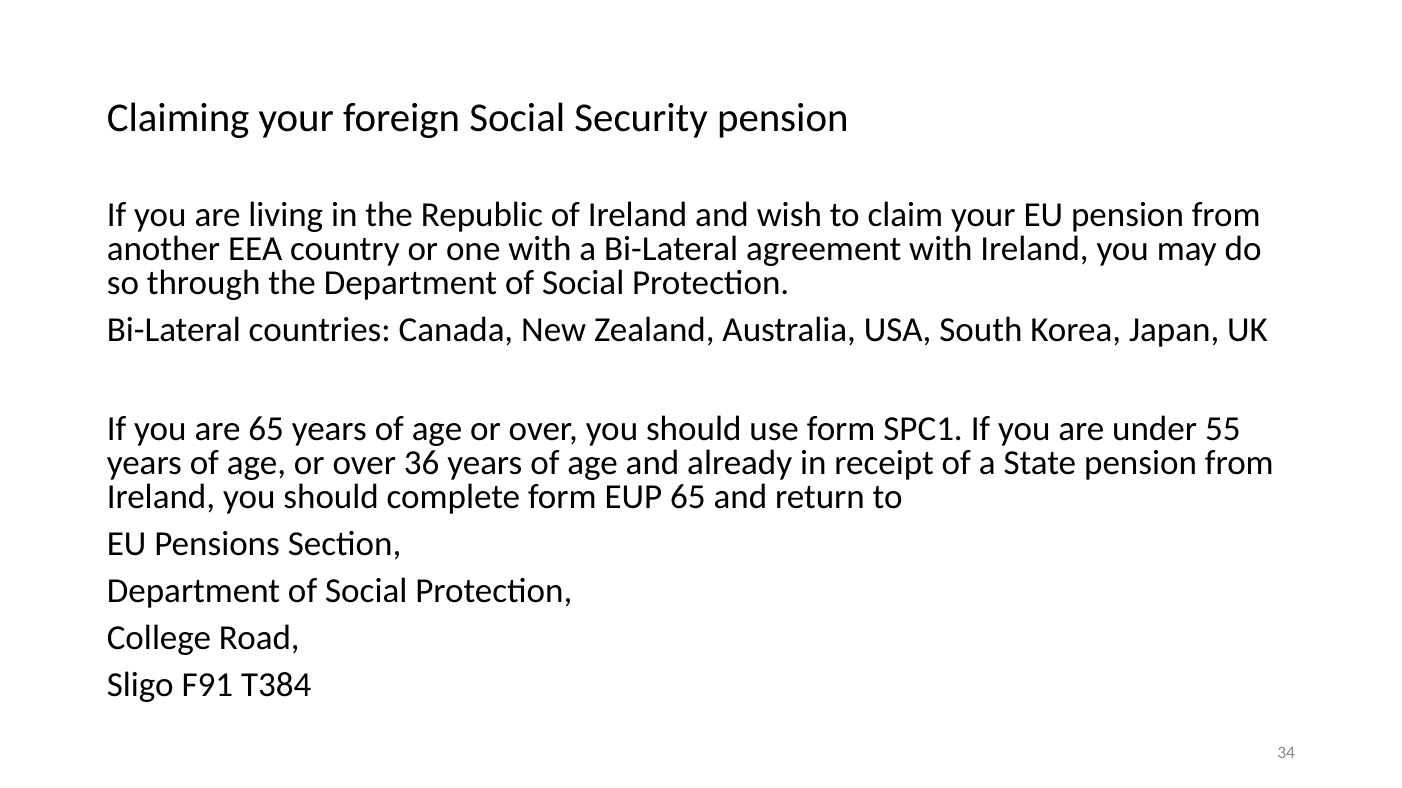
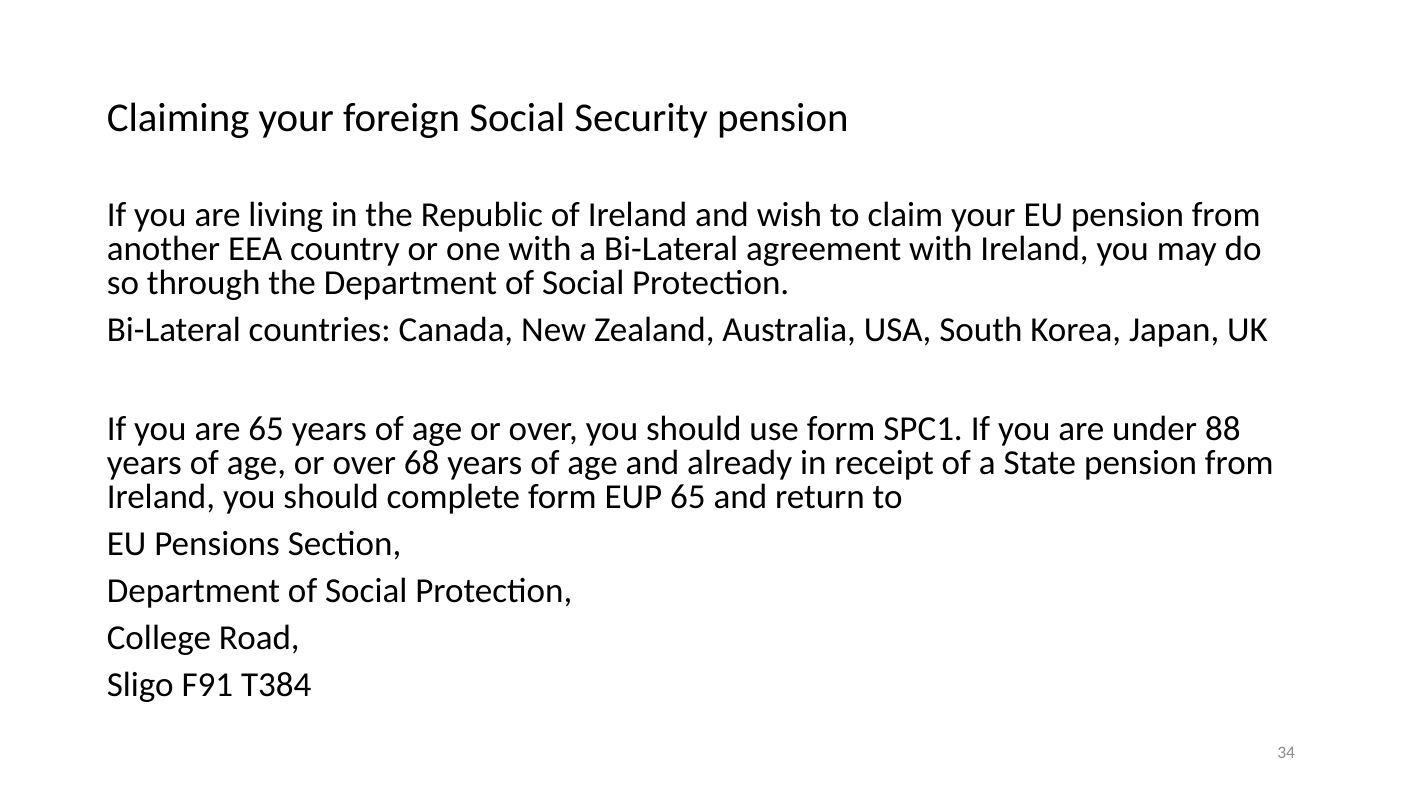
55: 55 -> 88 (1223, 429)
36: 36 -> 68 (422, 463)
